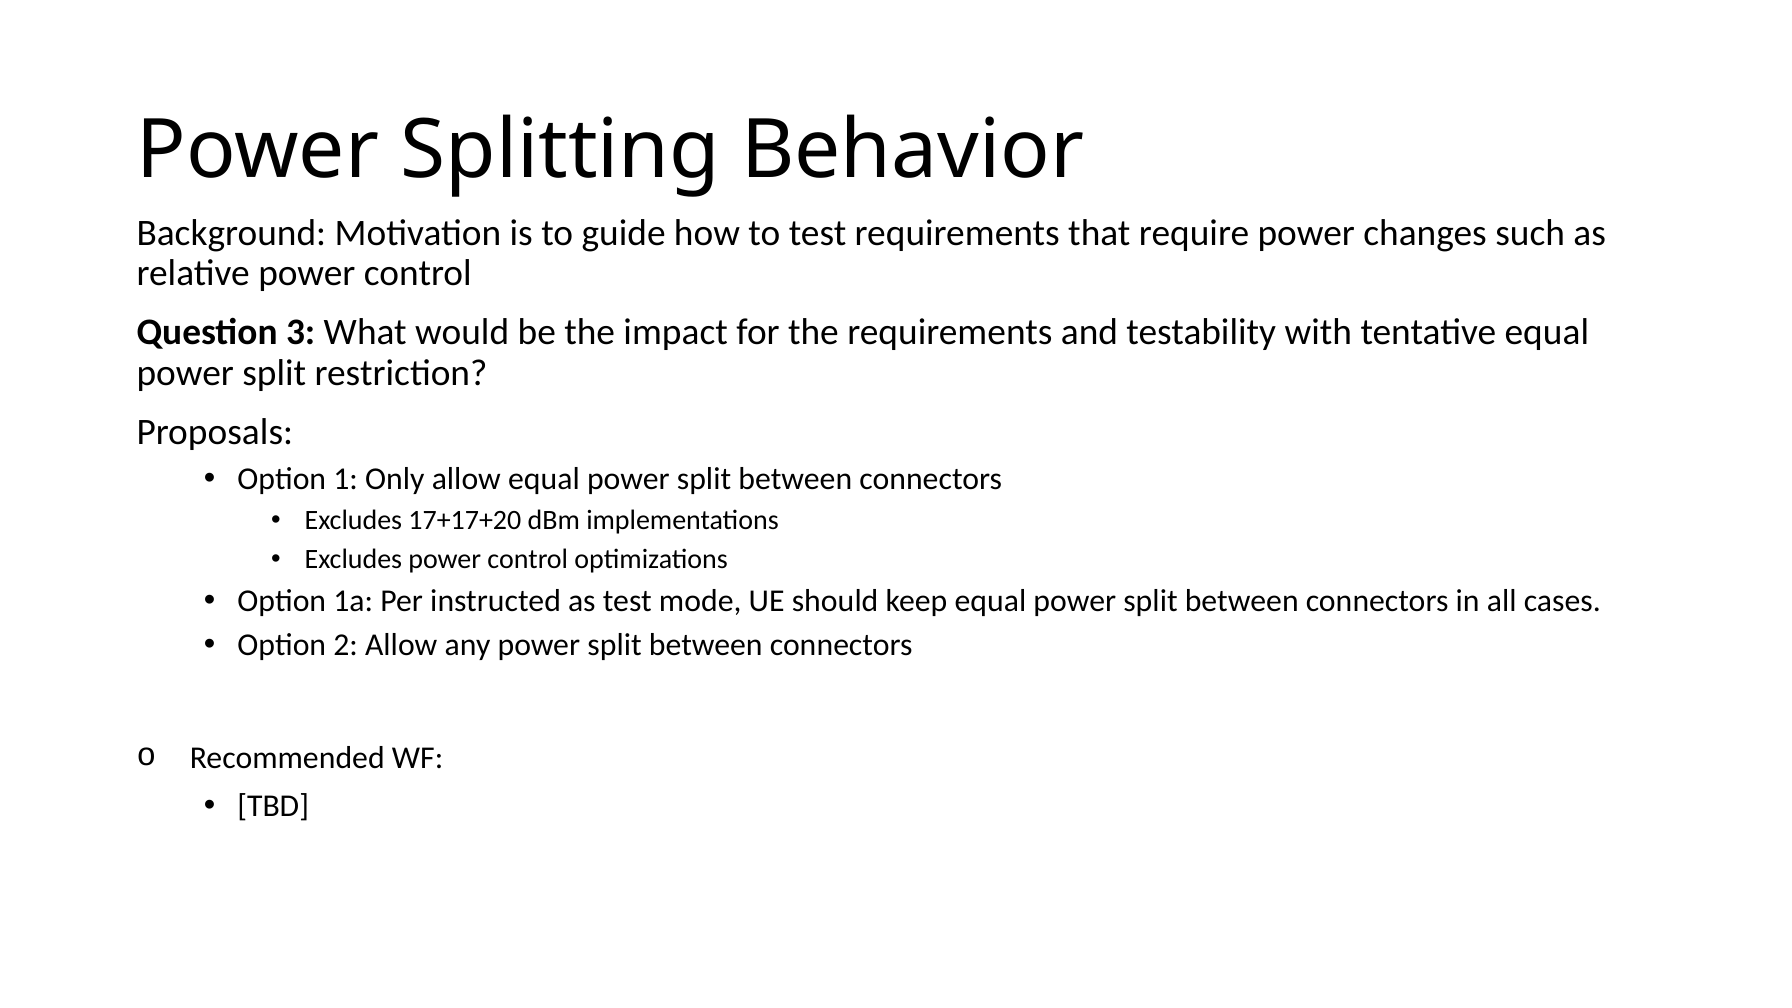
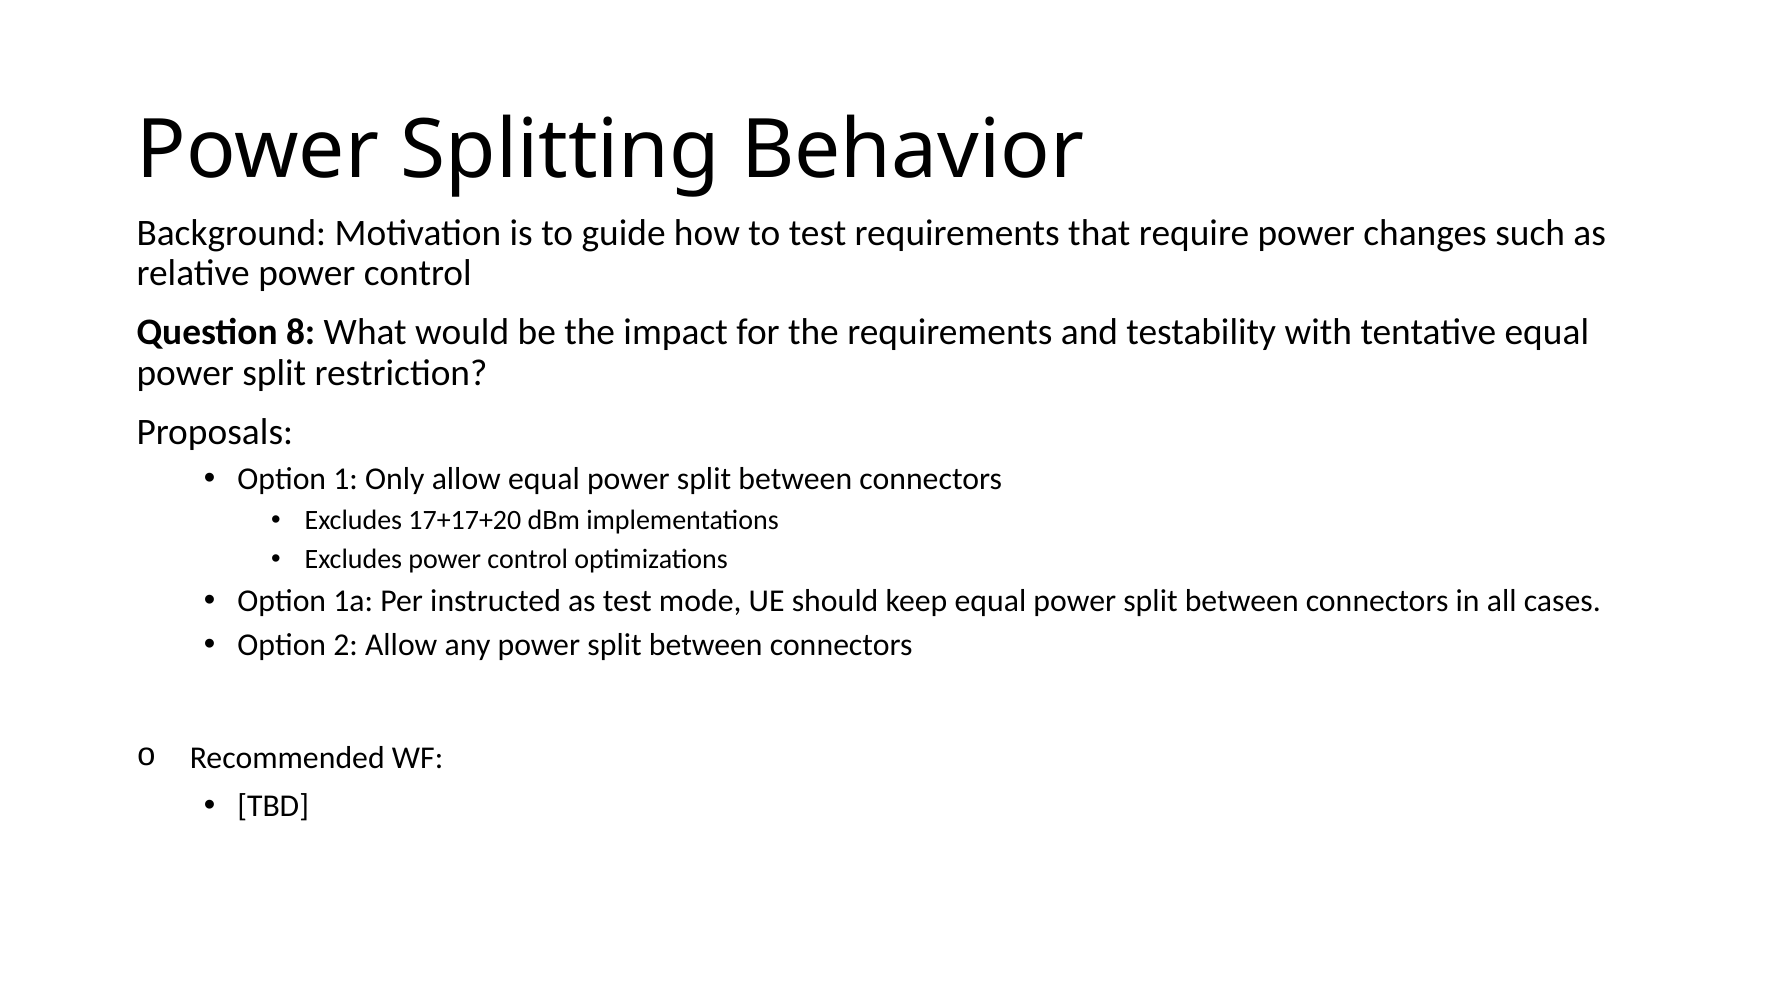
3: 3 -> 8 (301, 333)
